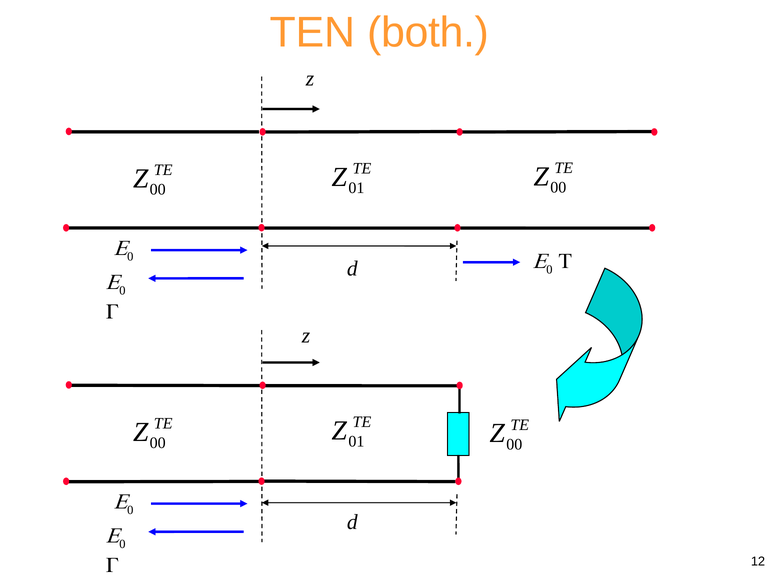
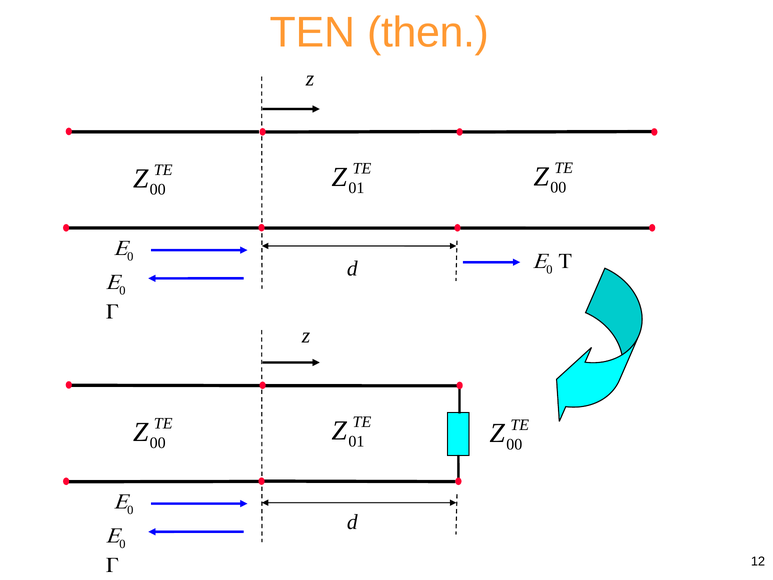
both: both -> then (428, 33)
